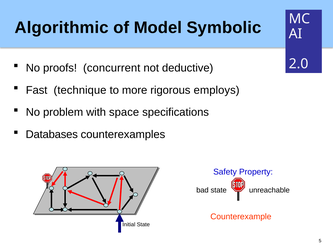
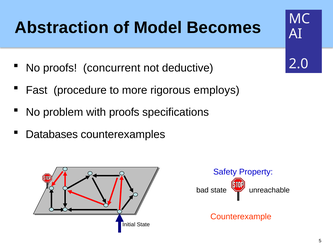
Algorithmic: Algorithmic -> Abstraction (62, 28)
Symbolic: Symbolic -> Becomes (224, 28)
technique: technique -> procedure (80, 90)
with space: space -> proofs (124, 112)
